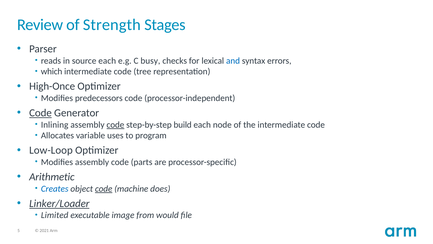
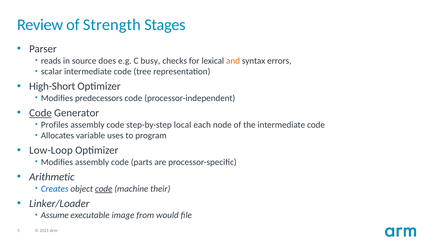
source each: each -> does (107, 61)
and colour: blue -> orange (233, 61)
which: which -> scalar (52, 71)
High-Once: High-Once -> High-Short (52, 86)
Inlining: Inlining -> Profiles (55, 125)
code underline: present -> none (115, 125)
build: build -> local (183, 125)
does: does -> their (160, 188)
Linker/Loader underline: present -> none (59, 203)
Limited: Limited -> Assume (55, 215)
